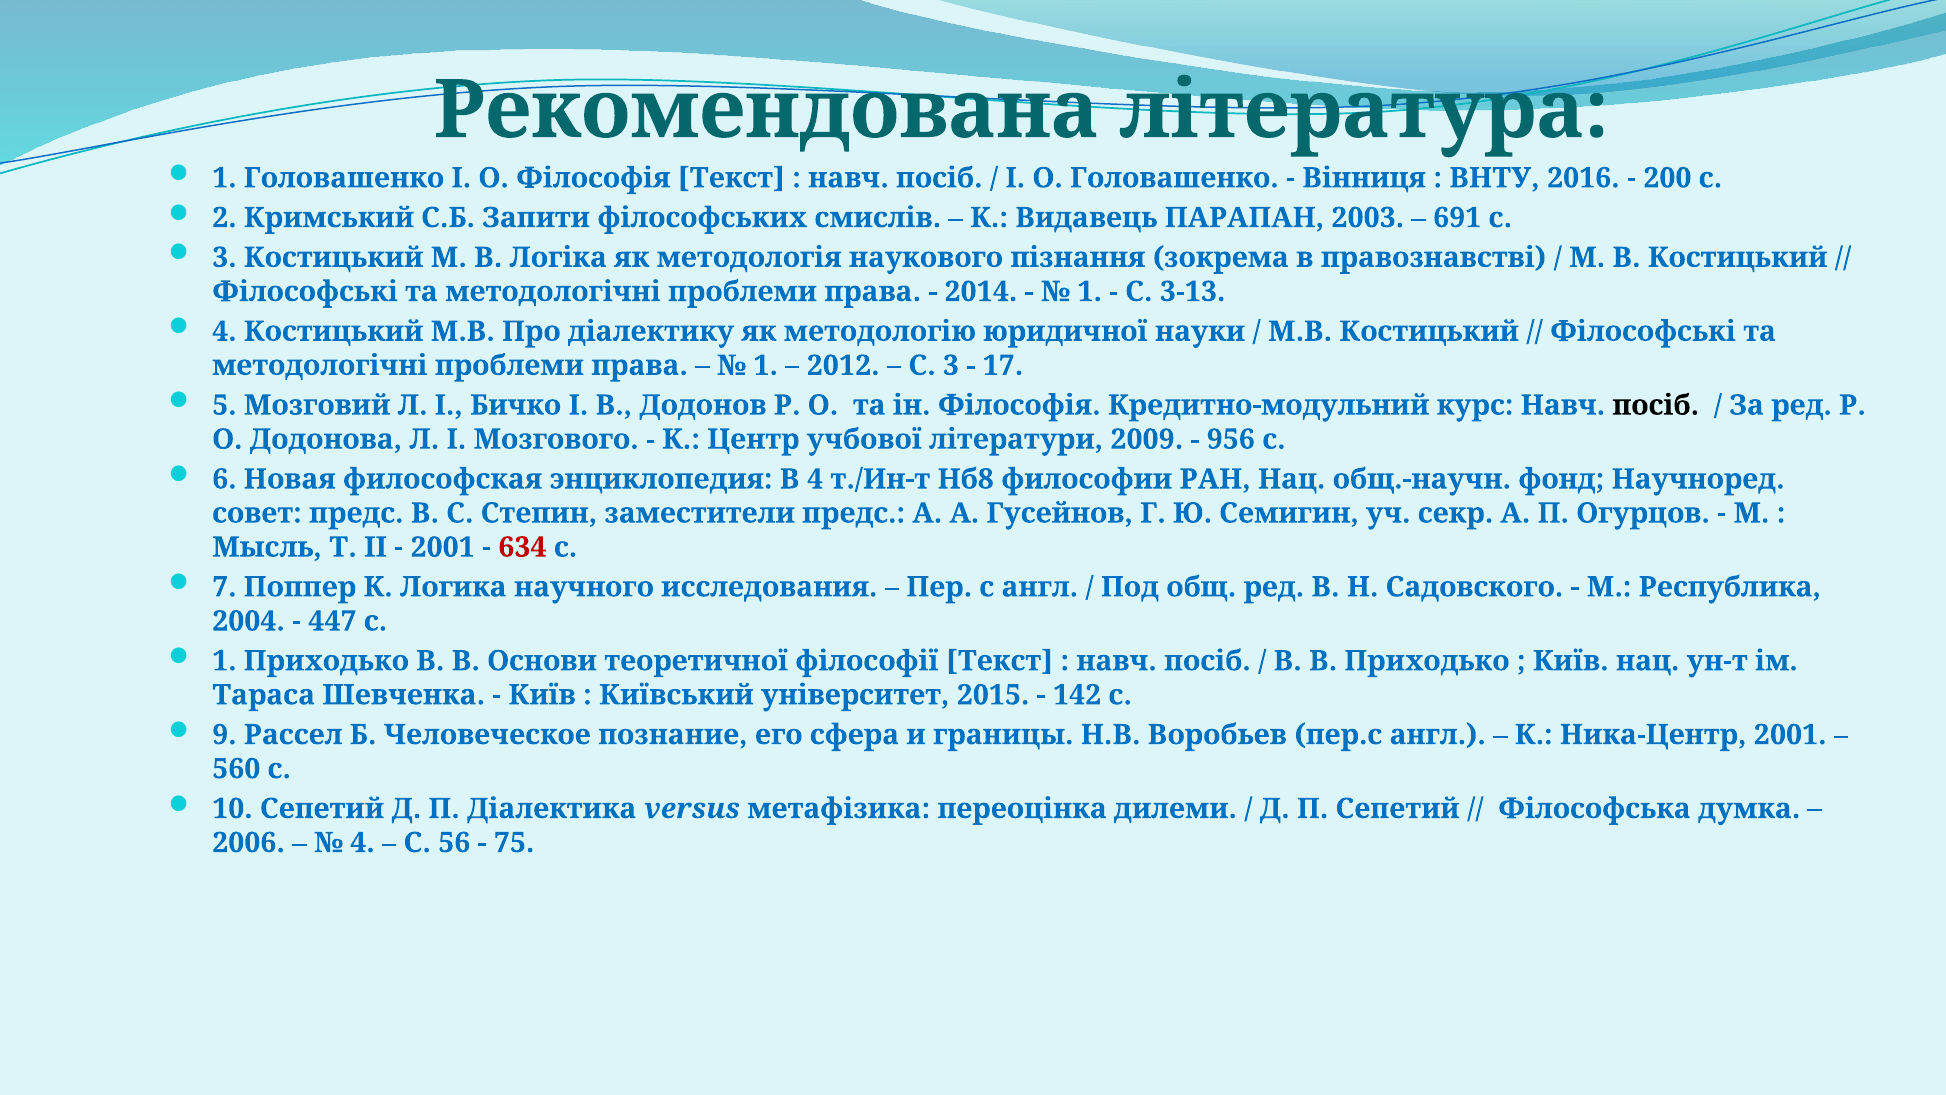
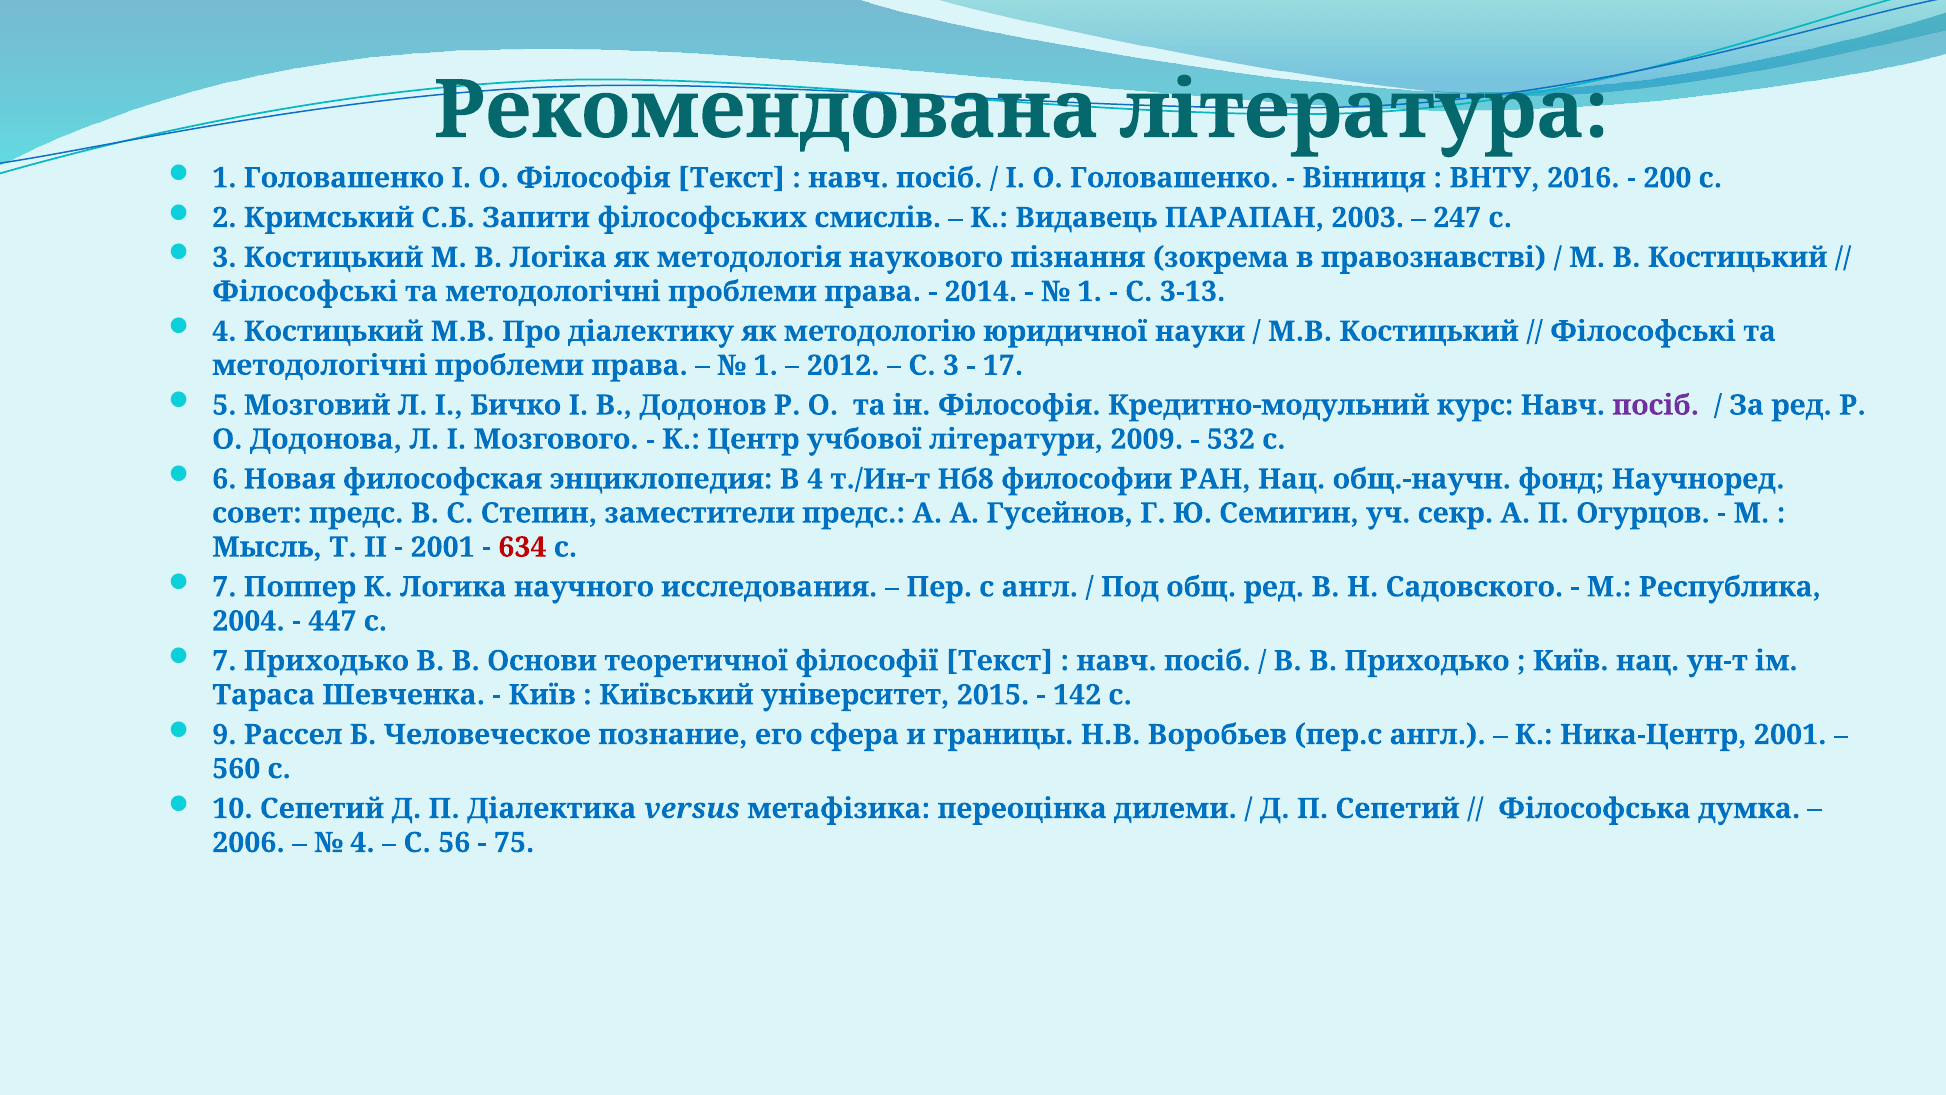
691: 691 -> 247 (1457, 218)
посіб colour: black -> purple (1656, 405)
956: 956 -> 532 (1231, 439)
1: 1 -> 7 (224, 661)
